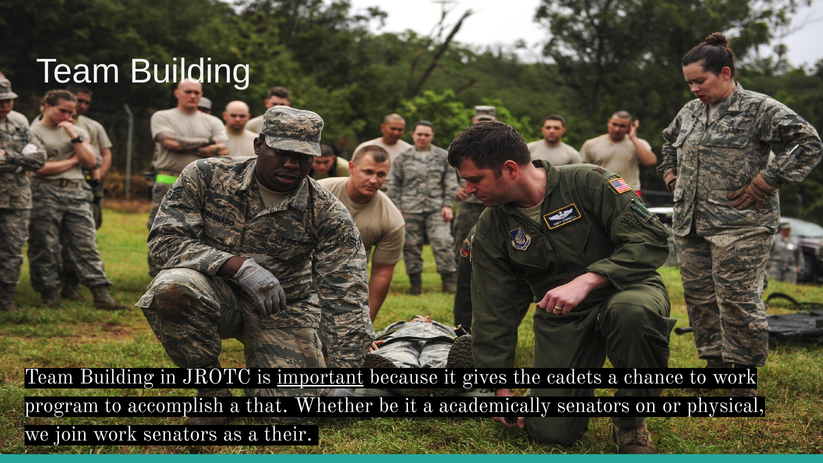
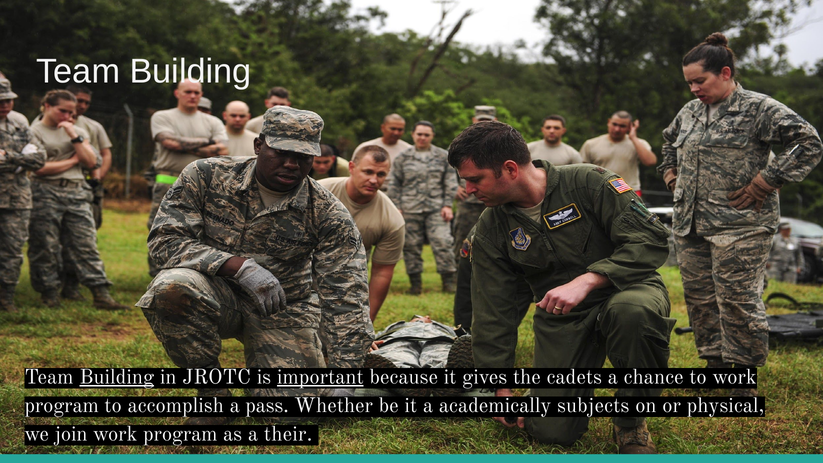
Building underline: none -> present (117, 377)
that: that -> pass (267, 405)
academically senators: senators -> subjects (593, 405)
senators: senators -> program (180, 434)
